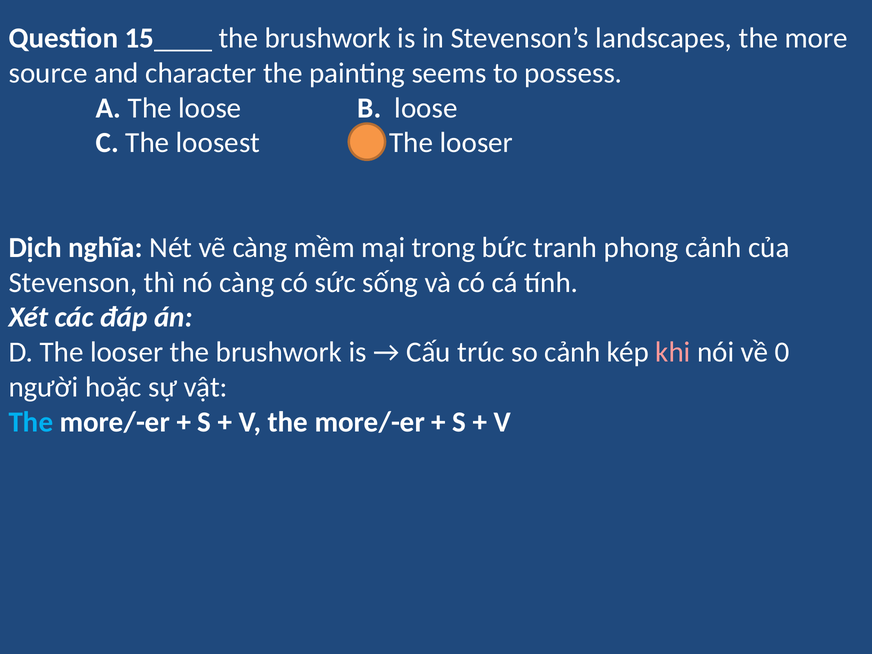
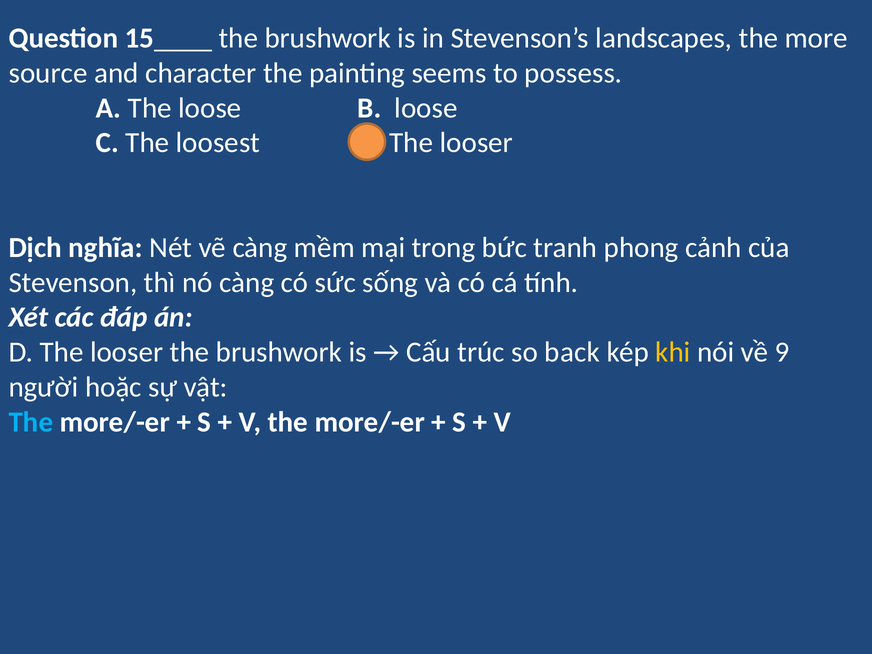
so cảnh: cảnh -> back (572, 352)
khi colour: pink -> yellow (673, 352)
0: 0 -> 9 (782, 352)
